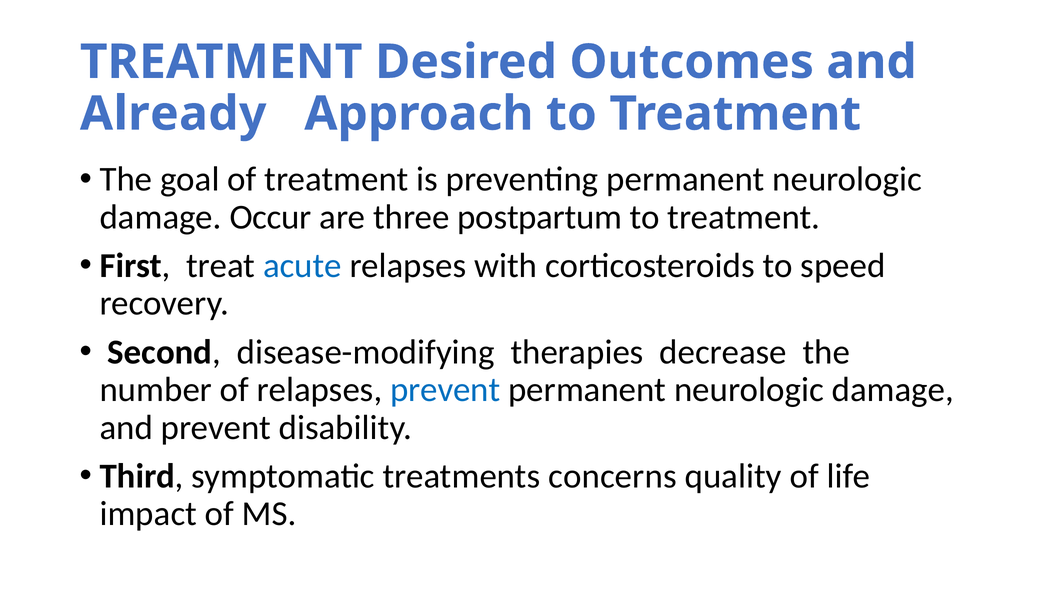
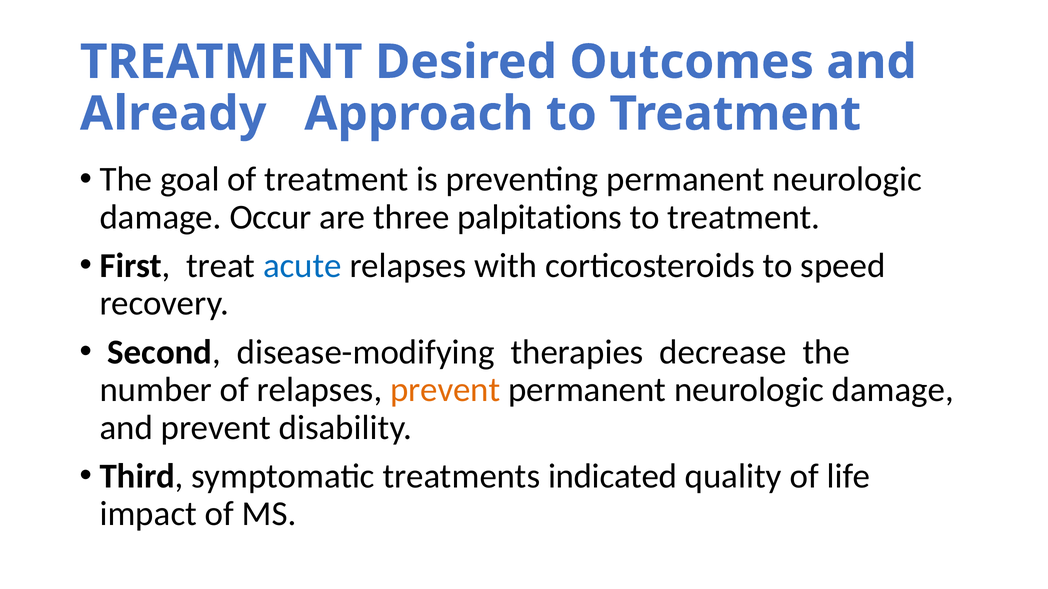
postpartum: postpartum -> palpitations (540, 217)
prevent colour: blue -> orange (445, 390)
concerns: concerns -> indicated (613, 477)
